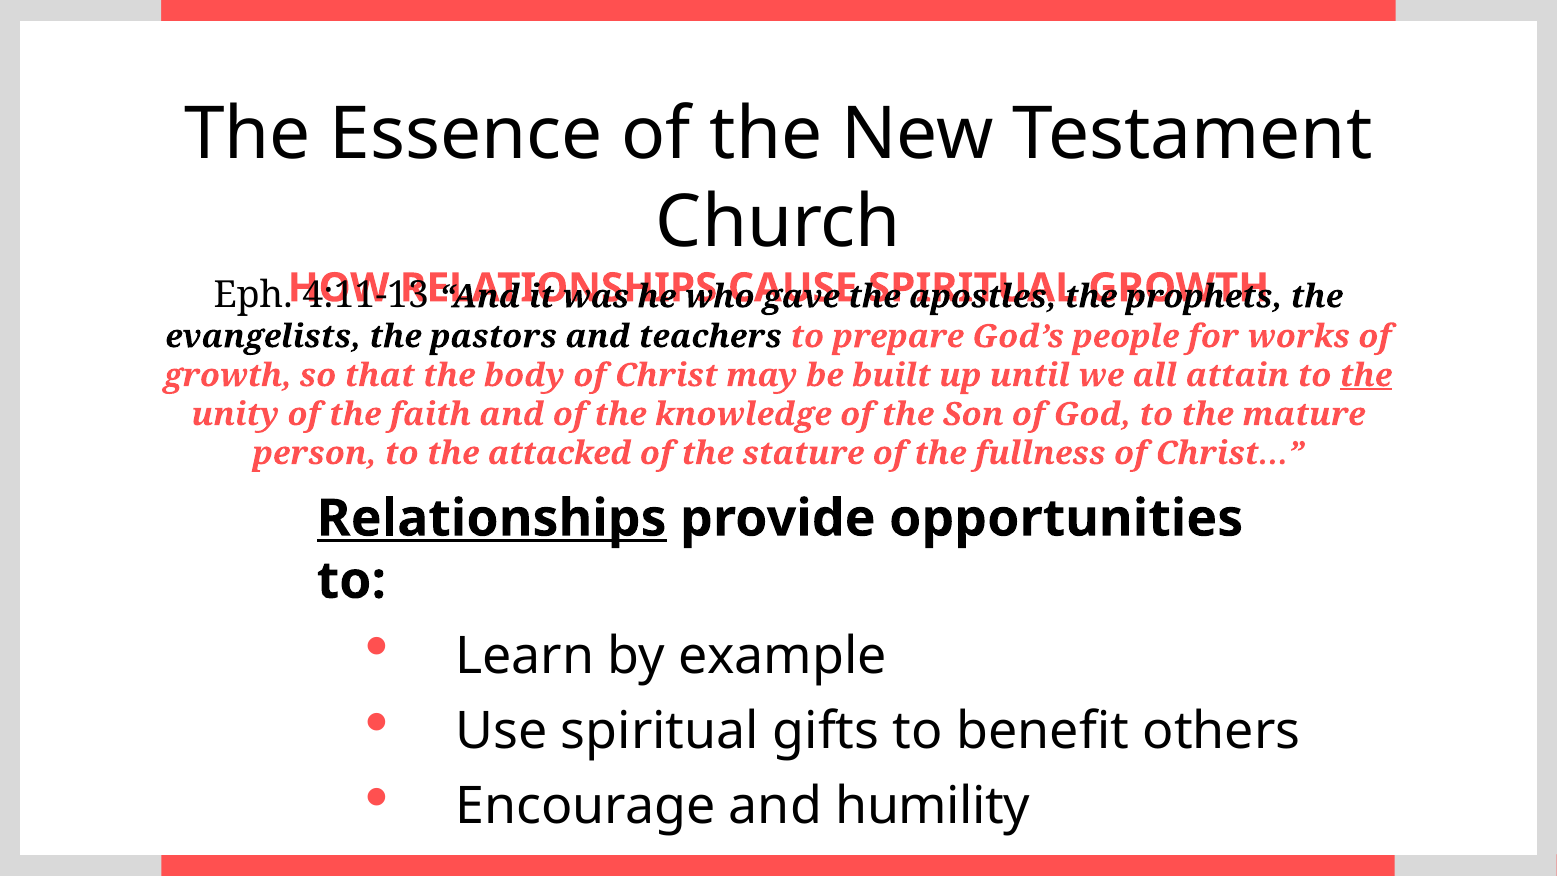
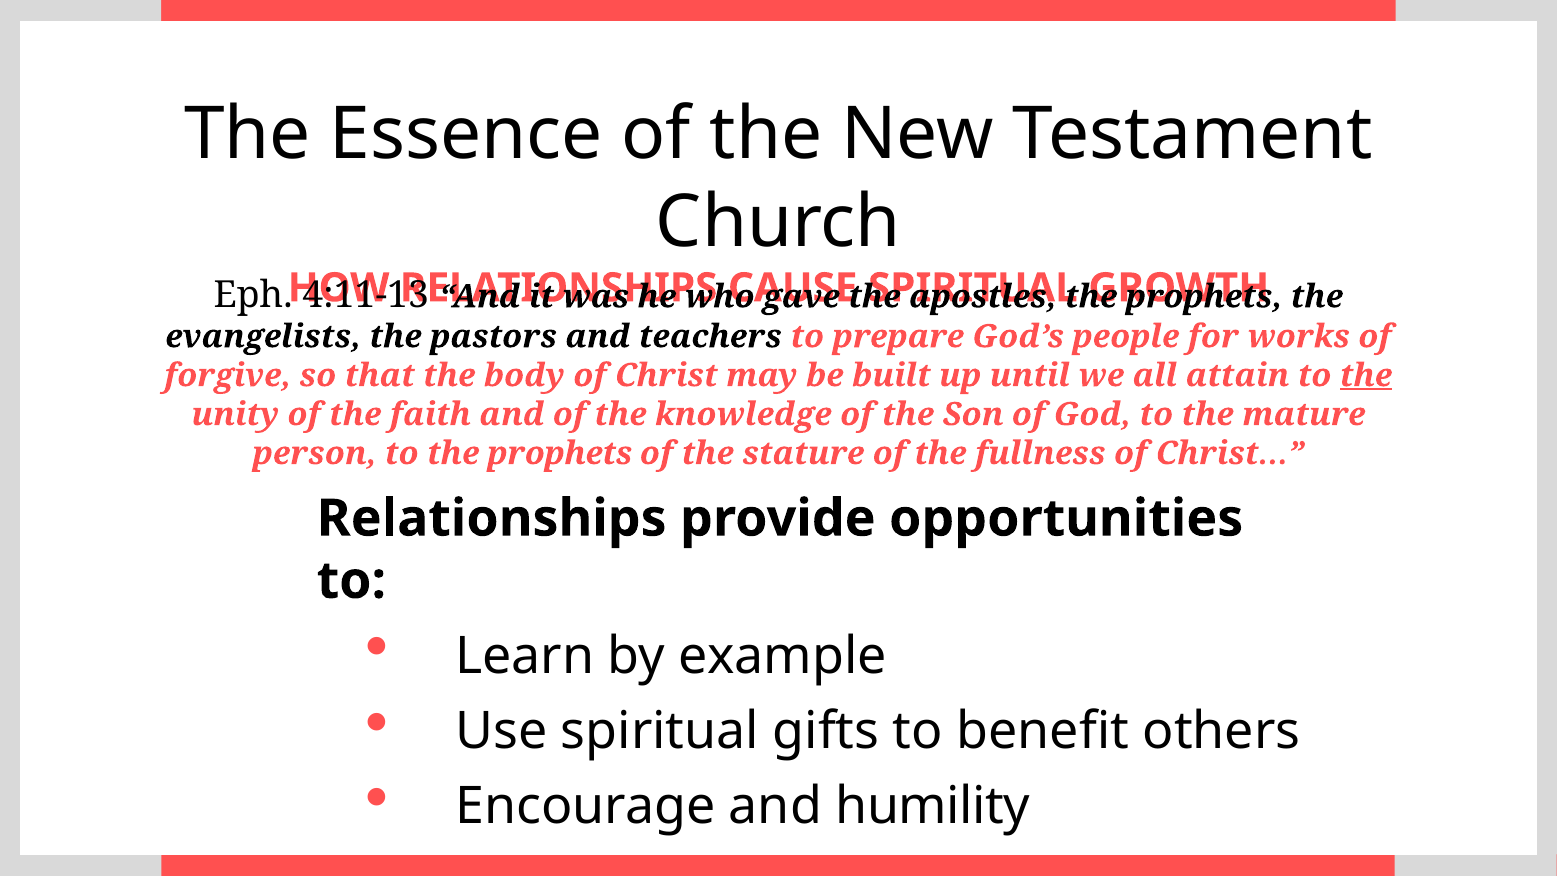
growth: growth -> forgive (228, 375)
to the attacked: attacked -> prophets (560, 453)
Relationships underline: present -> none (492, 518)
